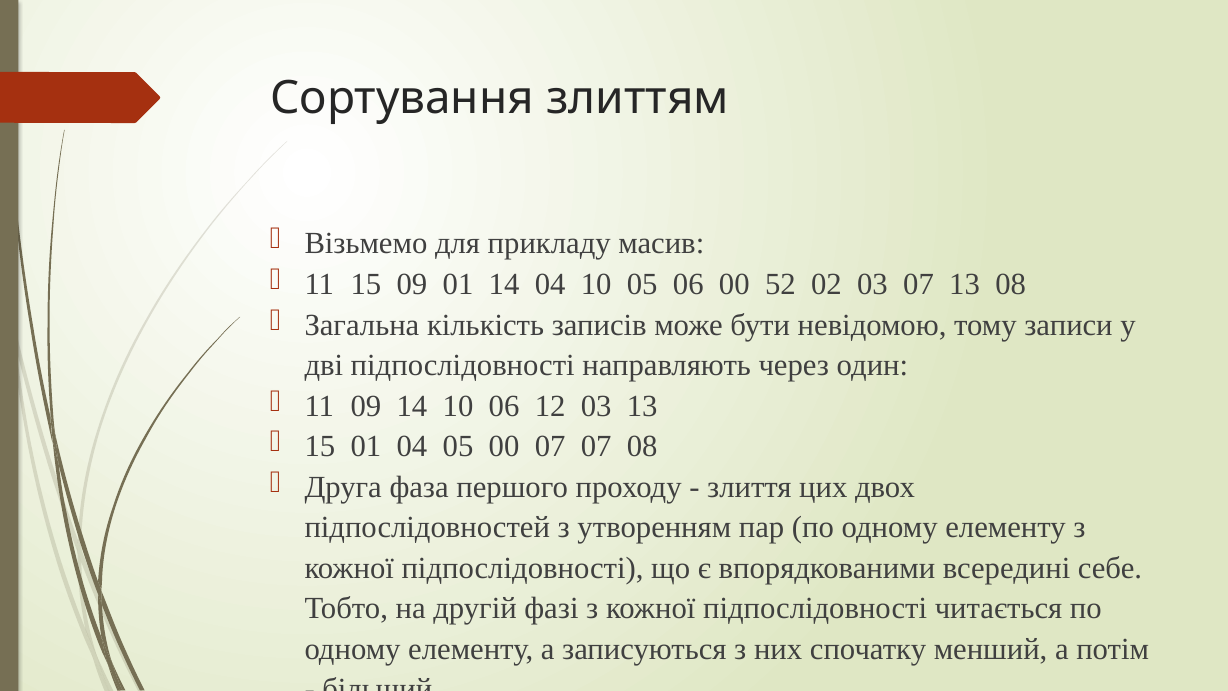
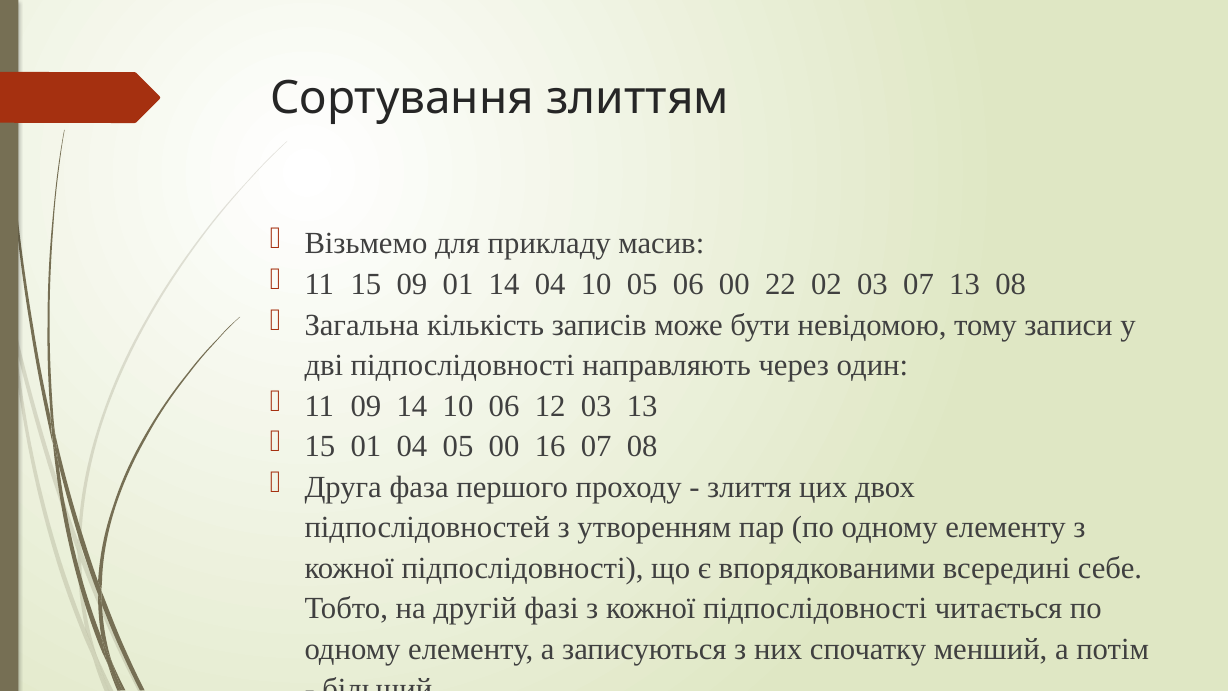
52: 52 -> 22 (780, 284)
00 07: 07 -> 16 (550, 446)
